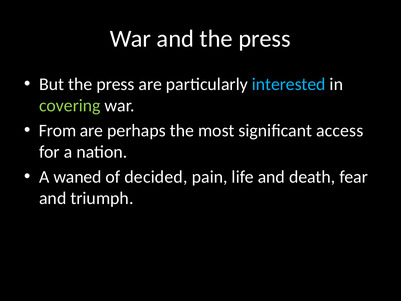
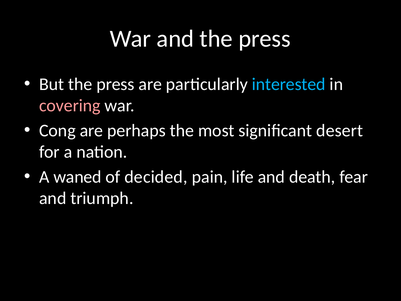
covering colour: light green -> pink (70, 106)
From: From -> Cong (57, 130)
access: access -> desert (340, 130)
